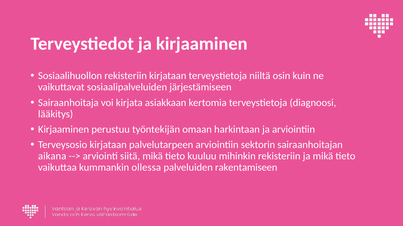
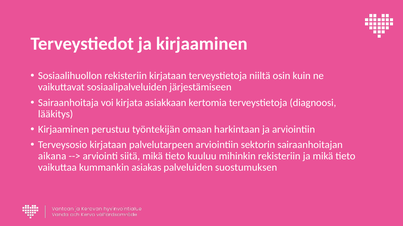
ollessa: ollessa -> asiakas (146, 168)
rakentamiseen: rakentamiseen -> suostumuksen (246, 168)
